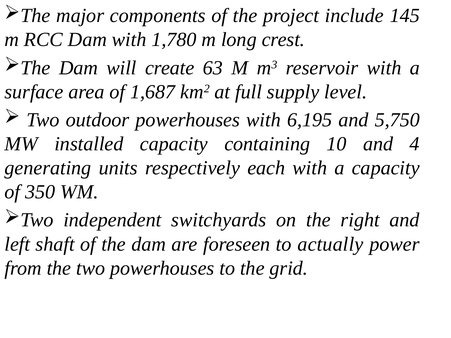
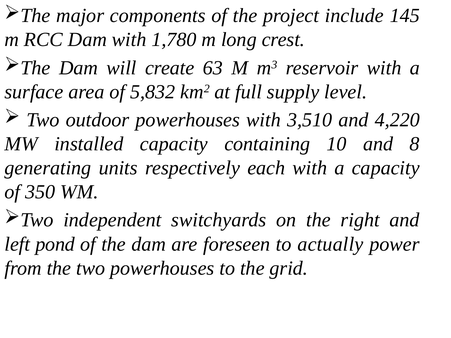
1,687: 1,687 -> 5,832 (153, 92)
6,195: 6,195 -> 3,510 (310, 120)
5,750: 5,750 -> 4,220 (397, 120)
4: 4 -> 8 (415, 144)
shaft: shaft -> pond (55, 244)
